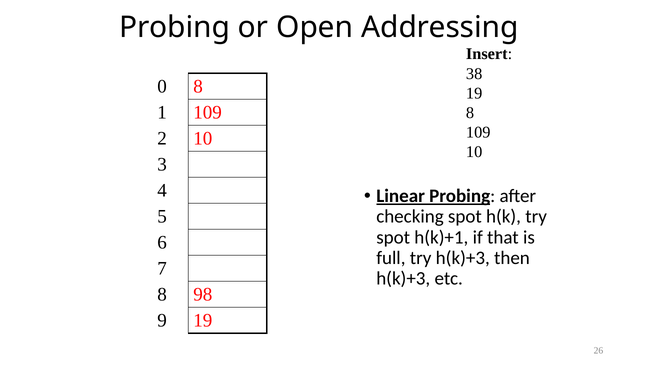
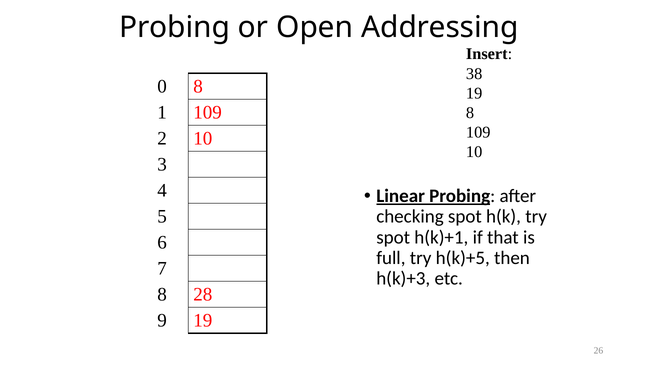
try h(k)+3: h(k)+3 -> h(k)+5 (463, 258)
98: 98 -> 28 (203, 295)
